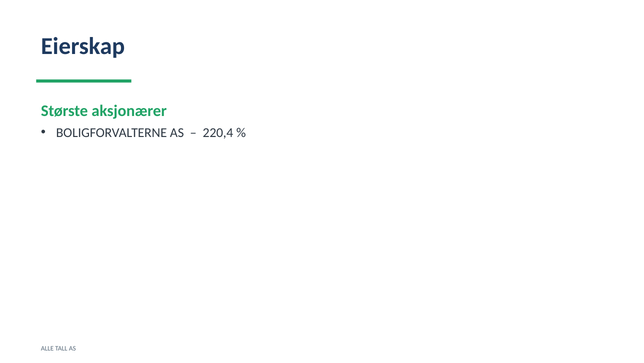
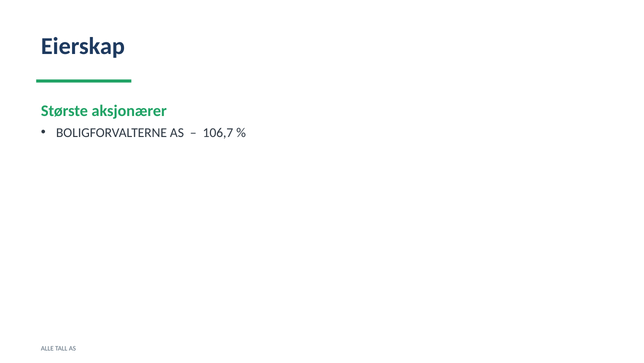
220,4: 220,4 -> 106,7 (218, 132)
